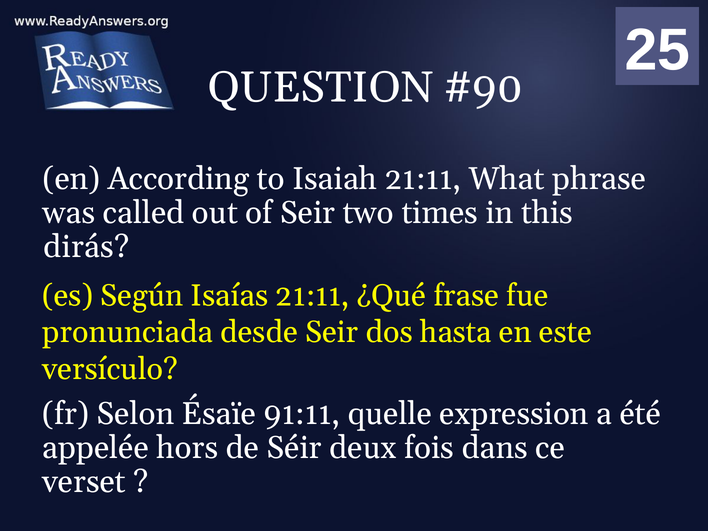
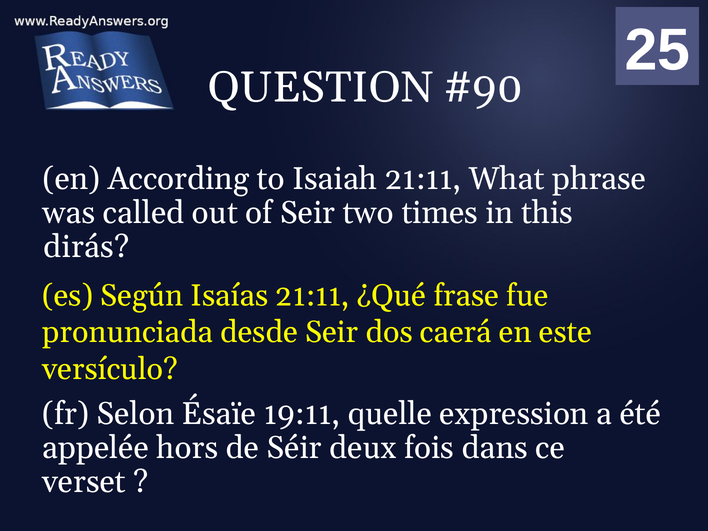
hasta: hasta -> caerá (456, 332)
91:11: 91:11 -> 19:11 (302, 414)
